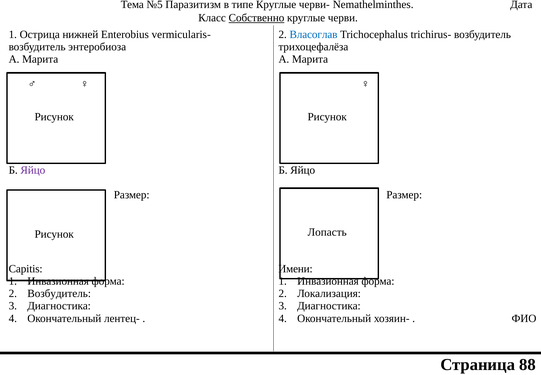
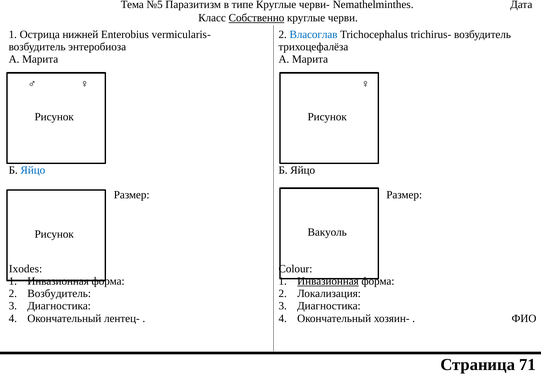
Яйцо colour: purple -> blue (33, 170)
Лопасть: Лопасть -> Вакуоль (327, 232)
Capitis: Capitis -> Ixodes (26, 269)
Имени: Имени -> Colour (295, 269)
Инвазионная underline: none -> present (328, 281)
88: 88 -> 71 (528, 364)
